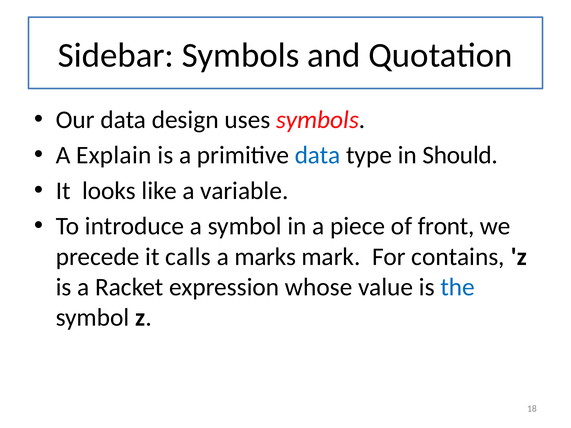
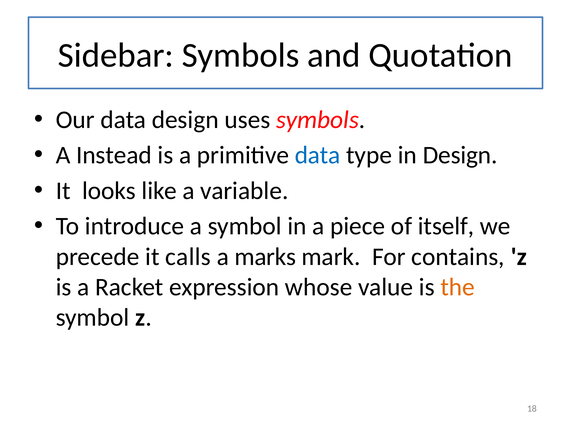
Explain: Explain -> Instead (114, 155)
in Should: Should -> Design (460, 155)
front: front -> itself (446, 226)
the colour: blue -> orange (458, 287)
